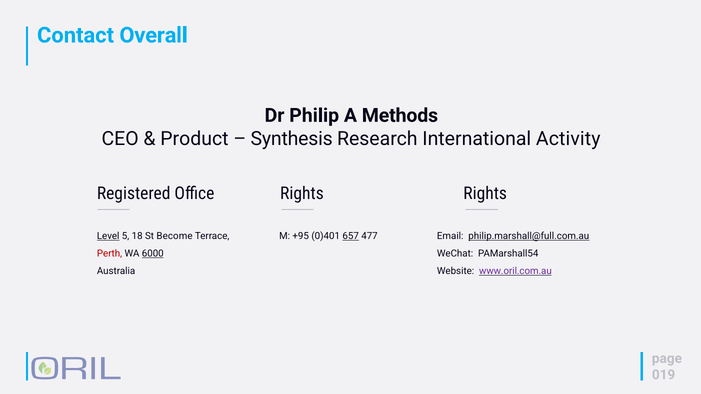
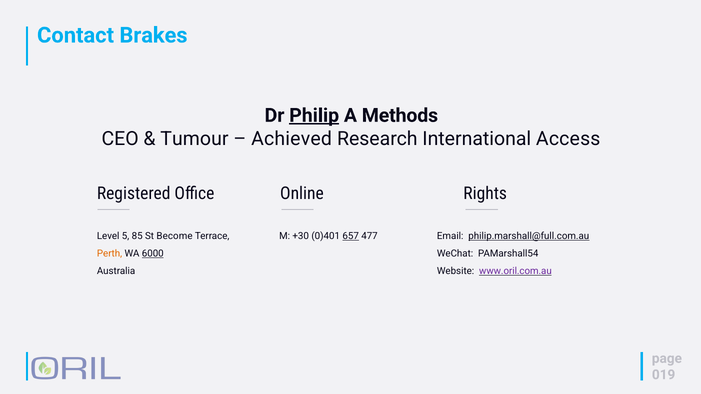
Overall: Overall -> Brakes (153, 35)
Philip underline: none -> present (314, 116)
Product: Product -> Tumour (194, 139)
Synthesis: Synthesis -> Achieved (291, 139)
Activity: Activity -> Access (568, 139)
Rights: Rights -> Online (302, 193)
+95: +95 -> +30 (301, 236)
Level underline: present -> none (108, 236)
18: 18 -> 85 (137, 236)
Perth colour: red -> orange (110, 254)
